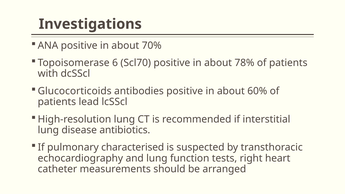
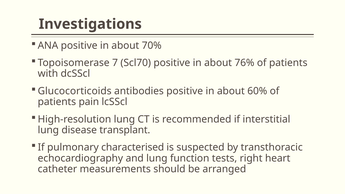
6: 6 -> 7 (115, 63)
78%: 78% -> 76% (244, 63)
lead: lead -> pain (89, 102)
antibiotics: antibiotics -> transplant (125, 130)
